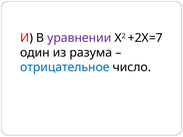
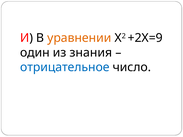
уравнении colour: purple -> orange (79, 38)
+2Х=7: +2Х=7 -> +2Х=9 (145, 38)
разума: разума -> знания (91, 53)
